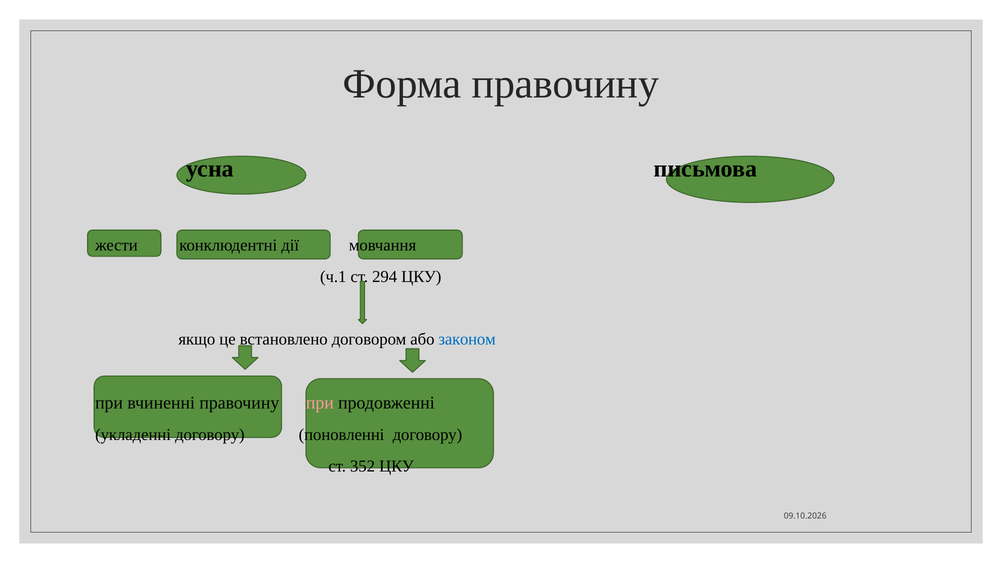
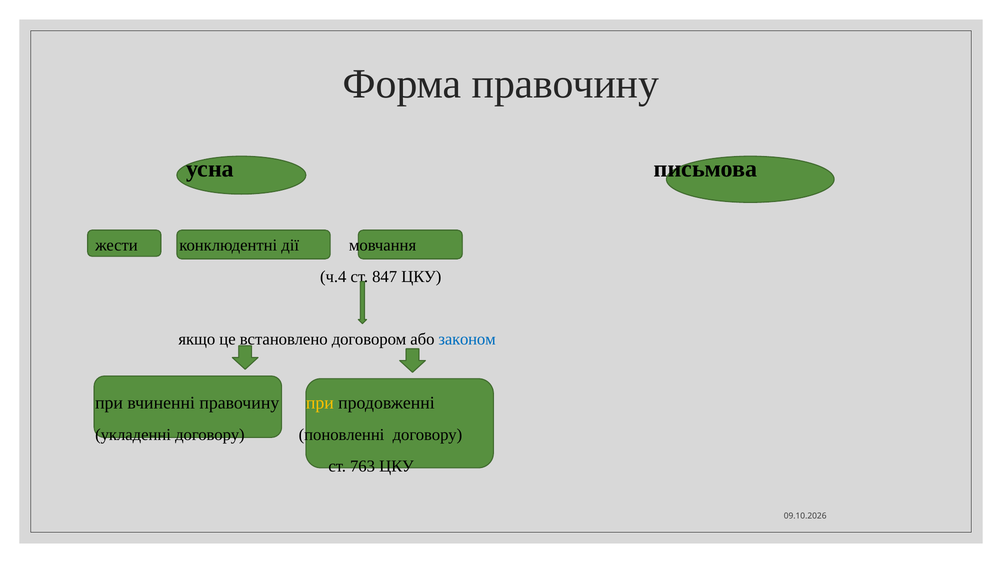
ч.1: ч.1 -> ч.4 (333, 277)
294: 294 -> 847 (385, 277)
при colour: pink -> yellow (320, 403)
352: 352 -> 763 (363, 467)
